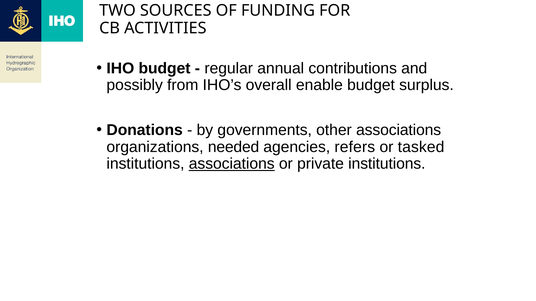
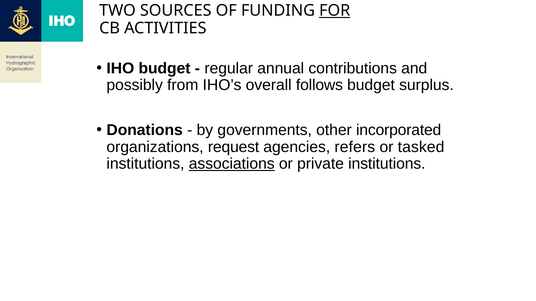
FOR underline: none -> present (335, 11)
enable: enable -> follows (319, 85)
other associations: associations -> incorporated (399, 130)
needed: needed -> request (234, 147)
